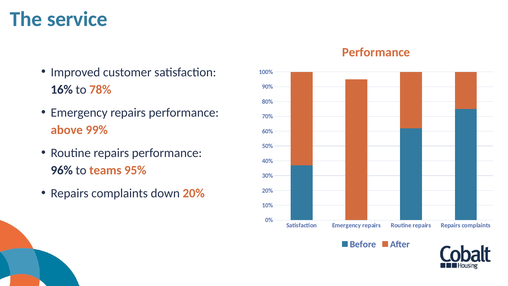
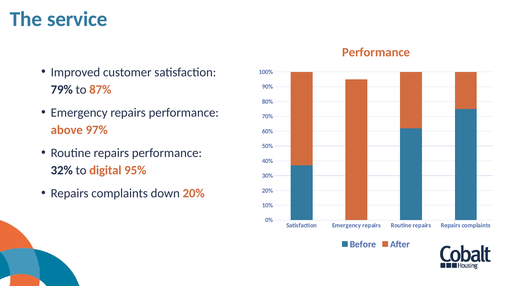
16%: 16% -> 79% (62, 90)
78%: 78% -> 87% (100, 90)
99%: 99% -> 97% (97, 130)
96%: 96% -> 32% (62, 170)
teams: teams -> digital (105, 170)
